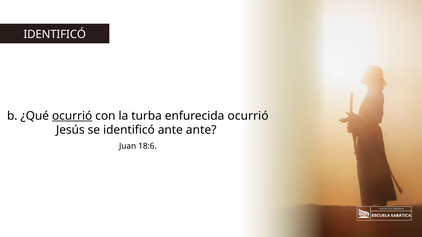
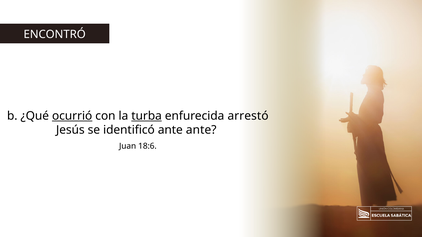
IDENTIFICÓ: IDENTIFICÓ -> ENCONTRÓ (55, 34)
turba underline: none -> present (147, 116)
enfurecida ocurrió: ocurrió -> arrestó (248, 116)
